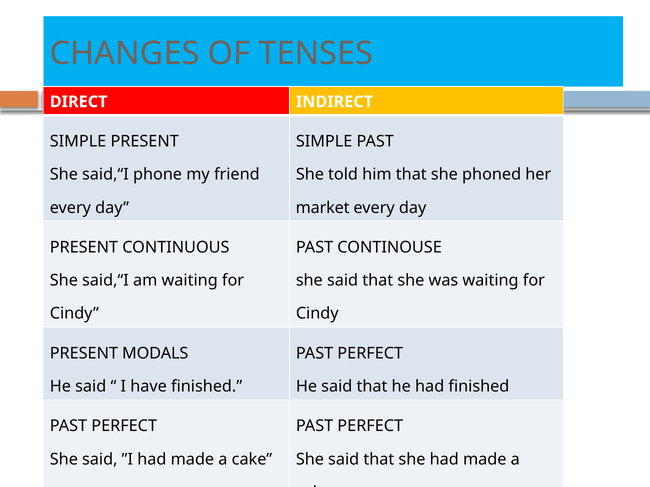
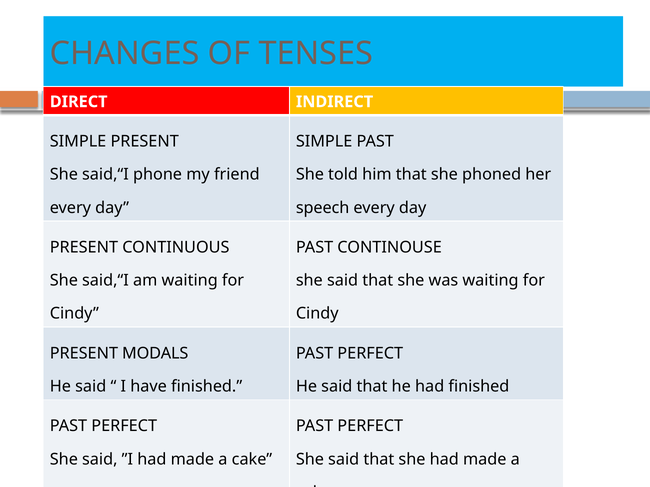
market: market -> speech (323, 208)
